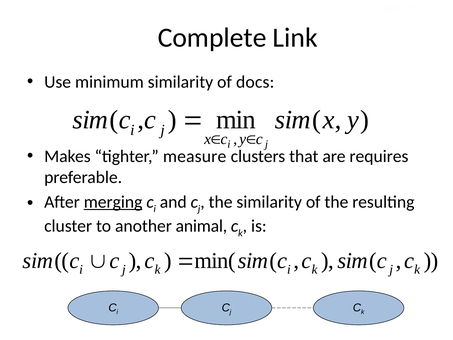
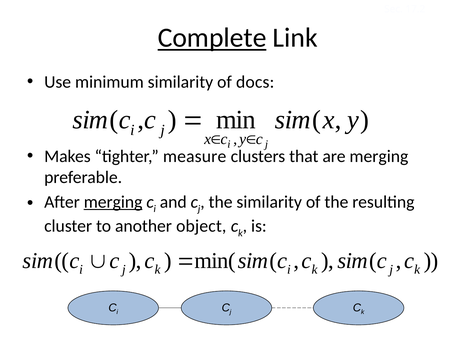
Complete underline: none -> present (212, 38)
are requires: requires -> merging (379, 156)
animal: animal -> object (201, 226)
